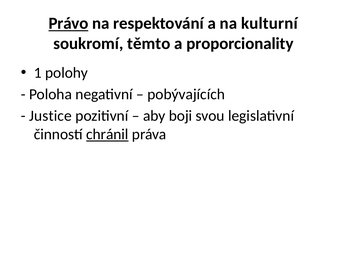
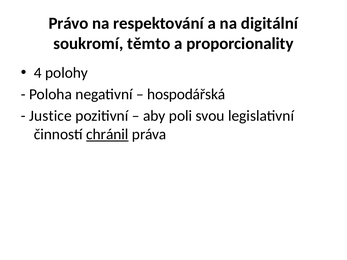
Právo underline: present -> none (68, 23)
kulturní: kulturní -> digitální (270, 23)
1: 1 -> 4 (38, 73)
pobývajících: pobývajících -> hospodářská (186, 94)
boji: boji -> poli (181, 116)
